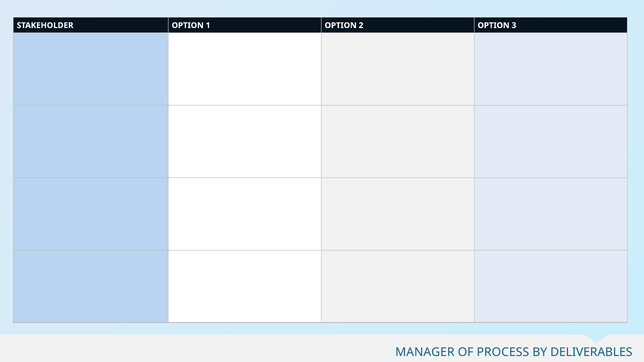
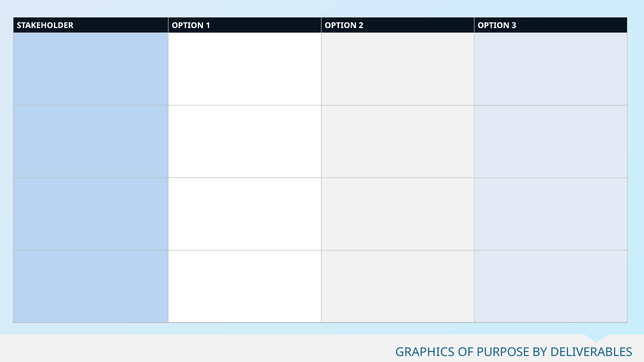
MANAGER: MANAGER -> GRAPHICS (425, 353)
PROCESS: PROCESS -> PURPOSE (503, 353)
